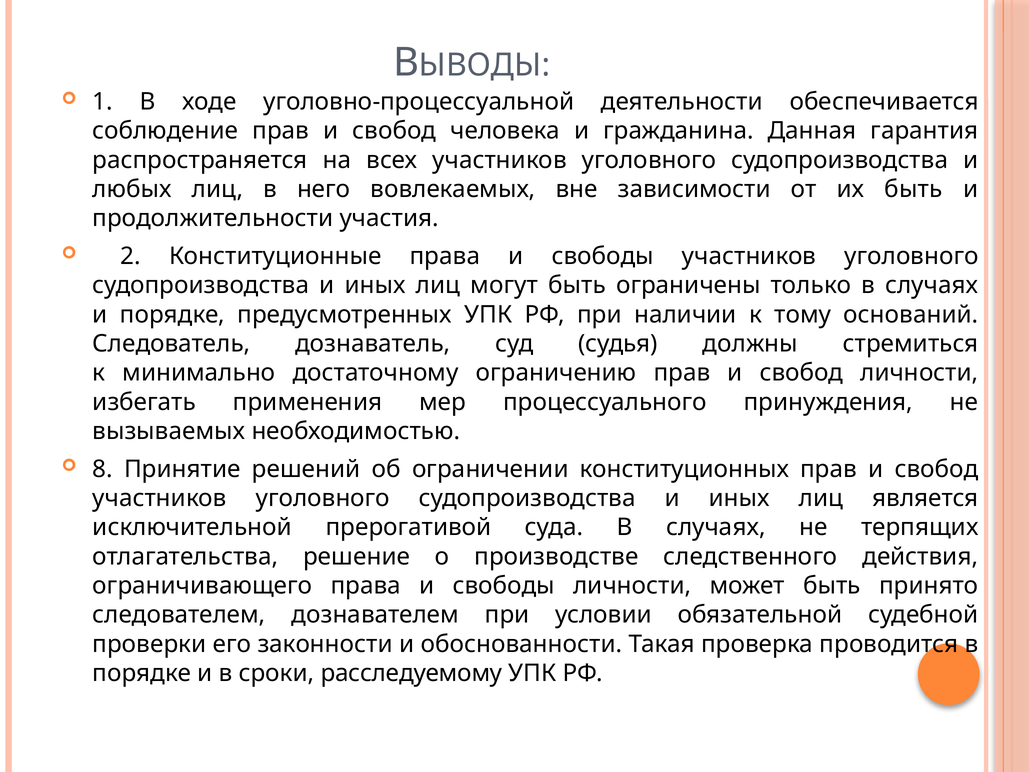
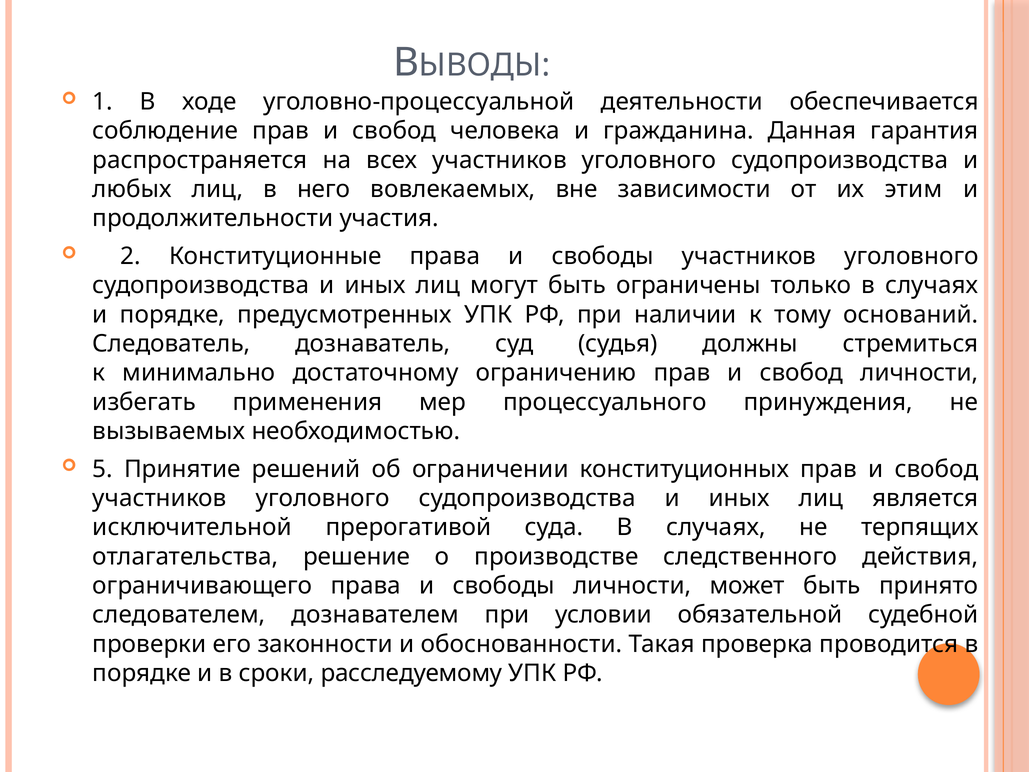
их быть: быть -> этим (914, 189)
8: 8 -> 5 (103, 469)
